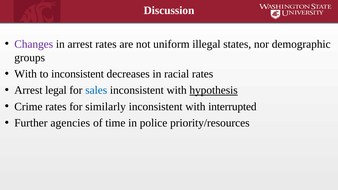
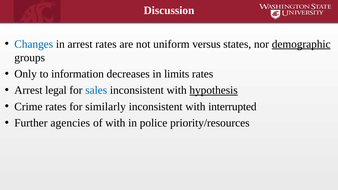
Changes colour: purple -> blue (34, 44)
illegal: illegal -> versus (206, 44)
demographic underline: none -> present (301, 44)
With: With -> Only (26, 74)
to inconsistent: inconsistent -> information (78, 74)
racial: racial -> limits (177, 74)
of time: time -> with (115, 123)
